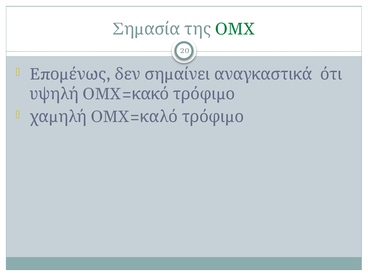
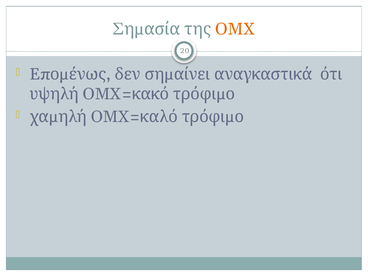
ΟΜΧ colour: green -> orange (235, 29)
